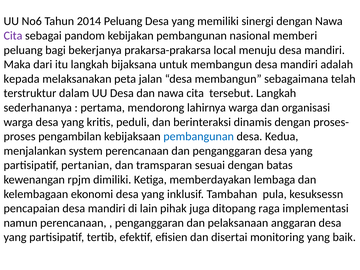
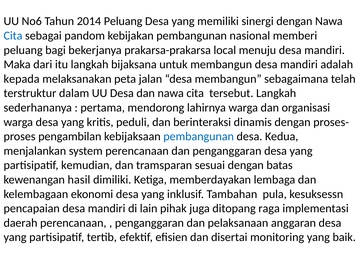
Cita colour: purple -> blue (13, 36)
pertanian: pertanian -> kemudian (87, 165)
rpjm: rpjm -> hasil (79, 180)
namun: namun -> daerah (21, 223)
